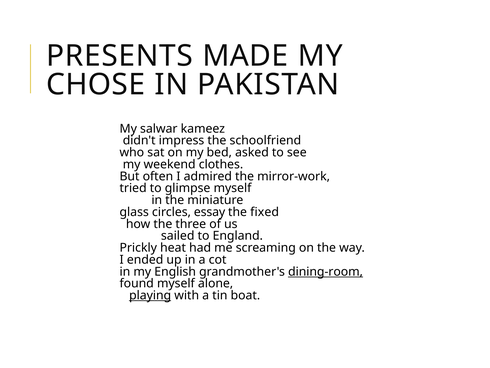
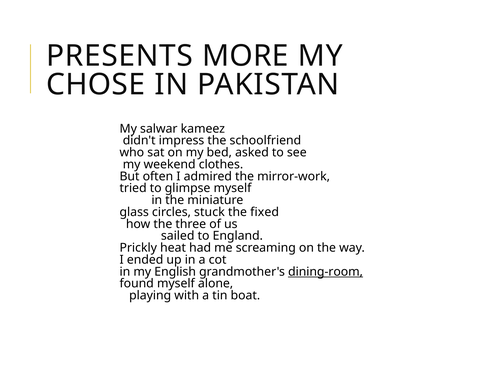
MADE: MADE -> MORE (245, 56)
essay: essay -> stuck (209, 212)
playing underline: present -> none (150, 295)
